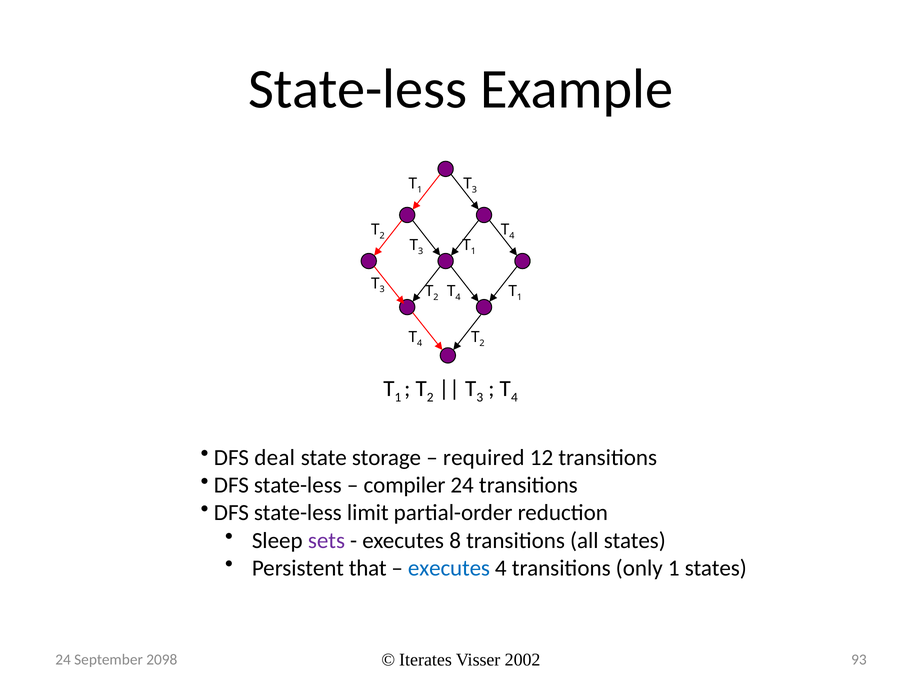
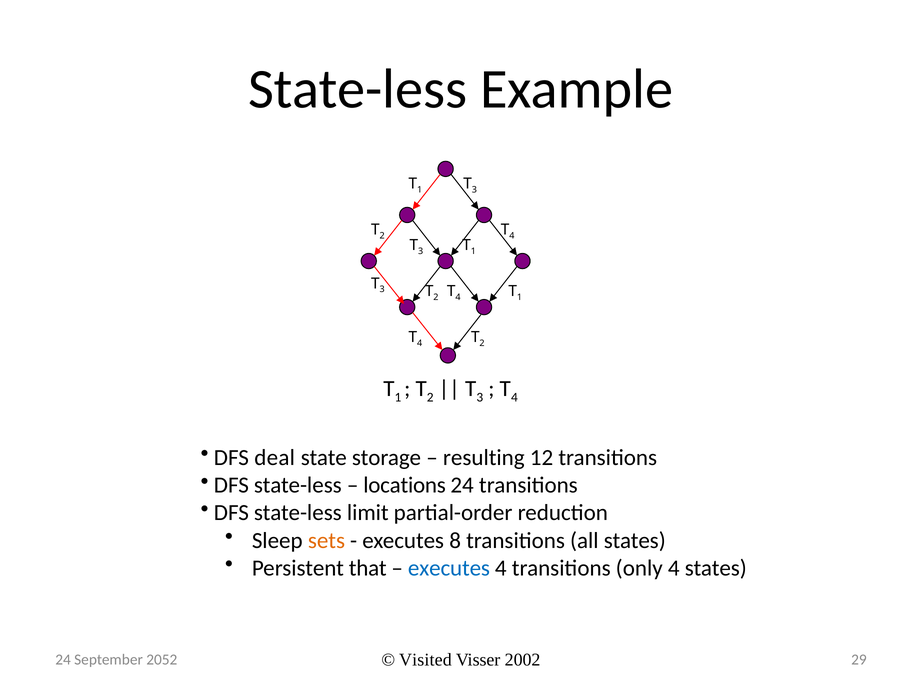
required: required -> resulting (484, 458)
compiler: compiler -> locations (405, 486)
sets colour: purple -> orange (326, 541)
only 1: 1 -> 4 (674, 569)
Iterates: Iterates -> Visited (425, 661)
93: 93 -> 29 (859, 660)
2098: 2098 -> 2052 (162, 660)
